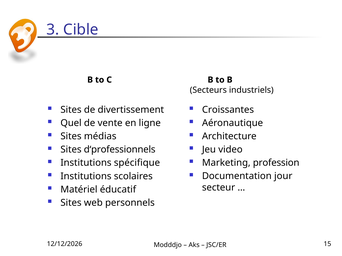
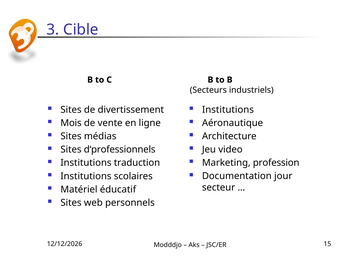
Croissantes: Croissantes -> Institutions (228, 110)
Quel: Quel -> Mois (71, 123)
spécifique: spécifique -> traduction (137, 163)
